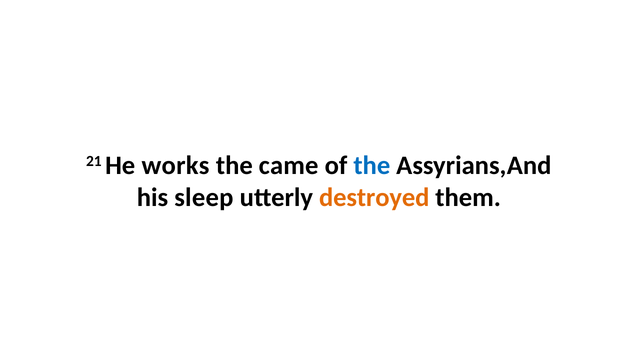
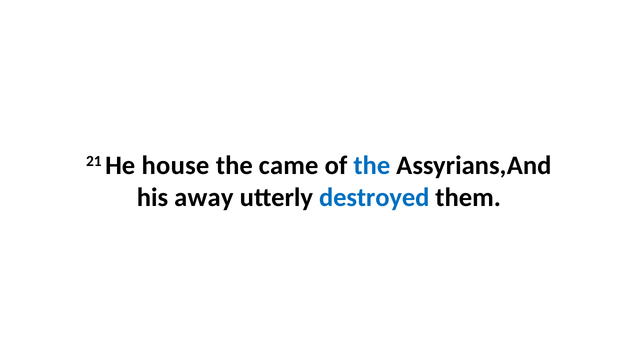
works: works -> house (175, 165)
sleep: sleep -> away (204, 197)
destroyed colour: orange -> blue (374, 197)
